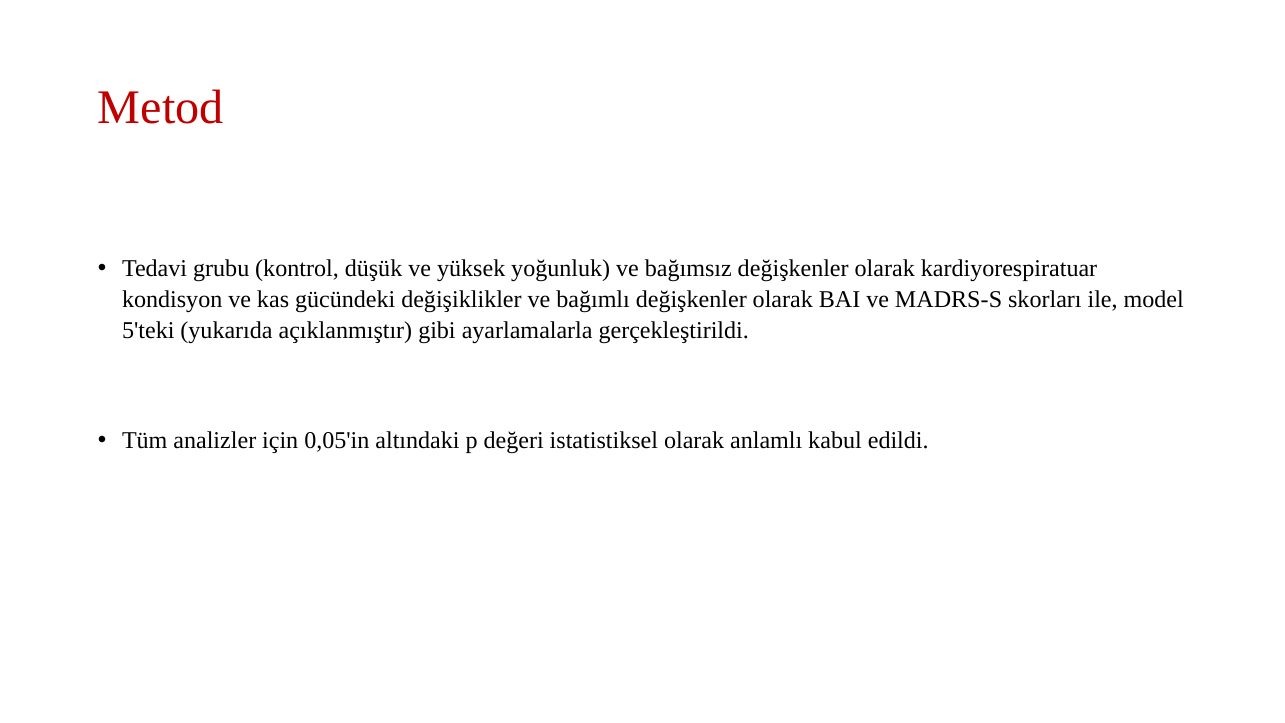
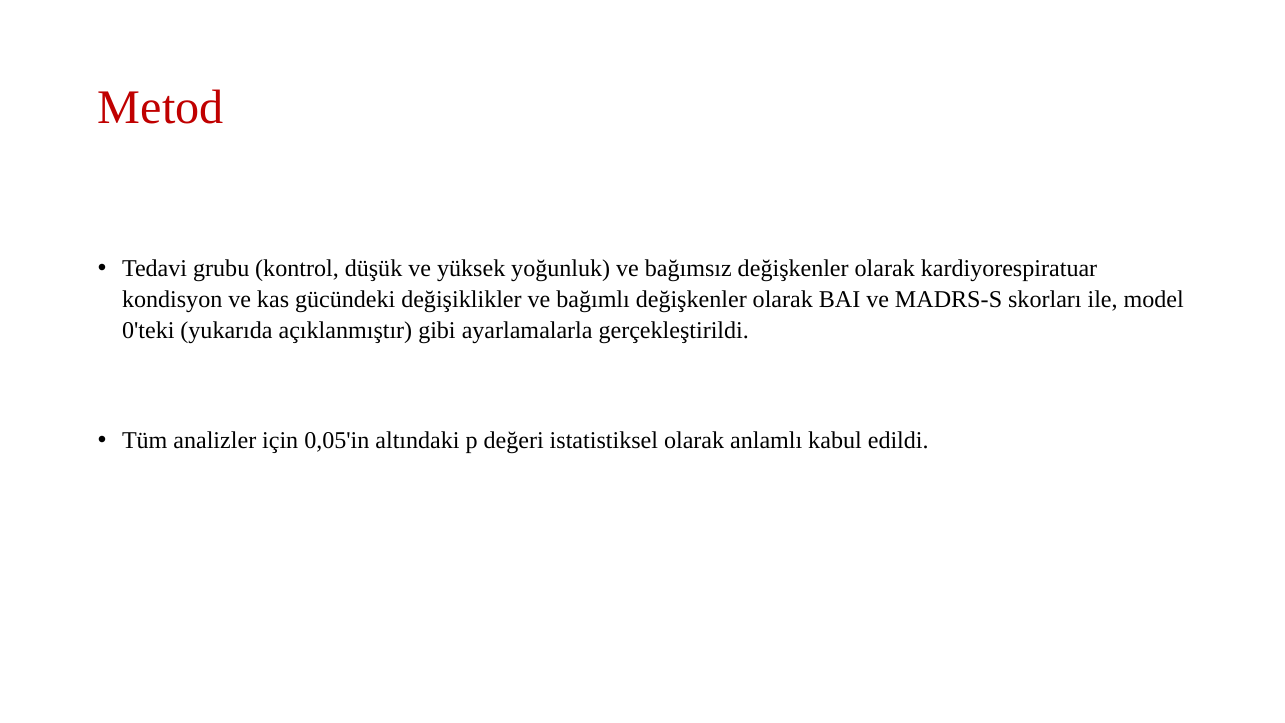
5'teki: 5'teki -> 0'teki (148, 330)
